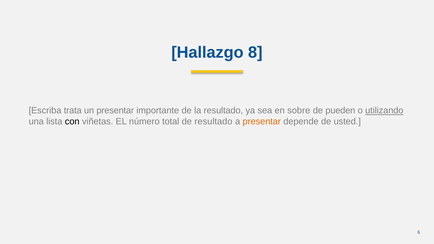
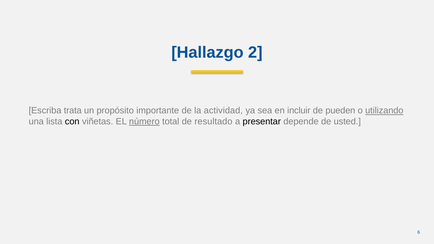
8: 8 -> 2 (255, 52)
un presentar: presentar -> propósito (115, 111)
la resultado: resultado -> actividad (223, 111)
sobre: sobre -> incluir (299, 111)
número underline: none -> present (144, 122)
presentar colour: orange -> black (262, 122)
